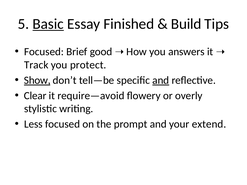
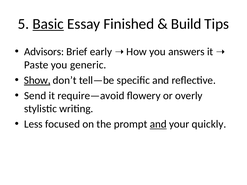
Focused: Focused -> Advisors (44, 52)
good: good -> early (101, 52)
Track: Track -> Paste (36, 65)
protect: protect -> generic (88, 65)
and underline: present -> none (161, 80)
Clear: Clear -> Send (35, 96)
and underline: none -> present (158, 124)
extend: extend -> quickly (209, 124)
